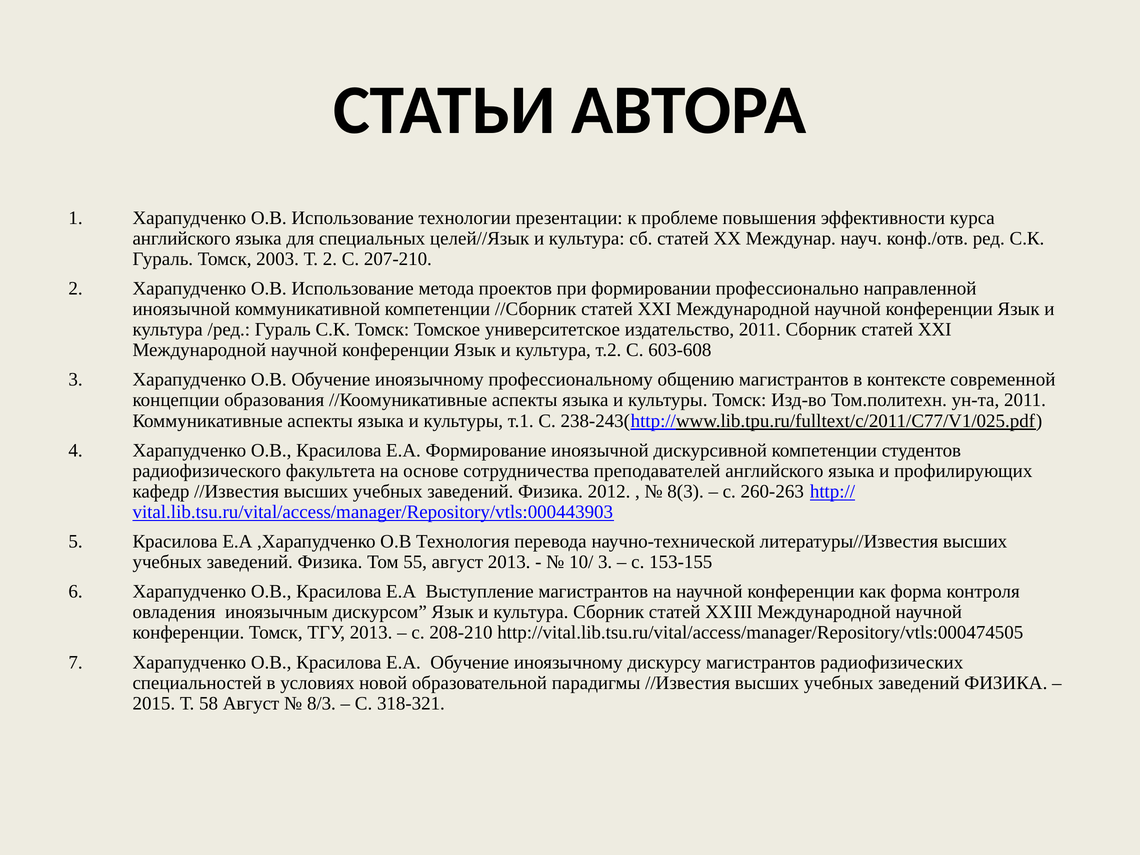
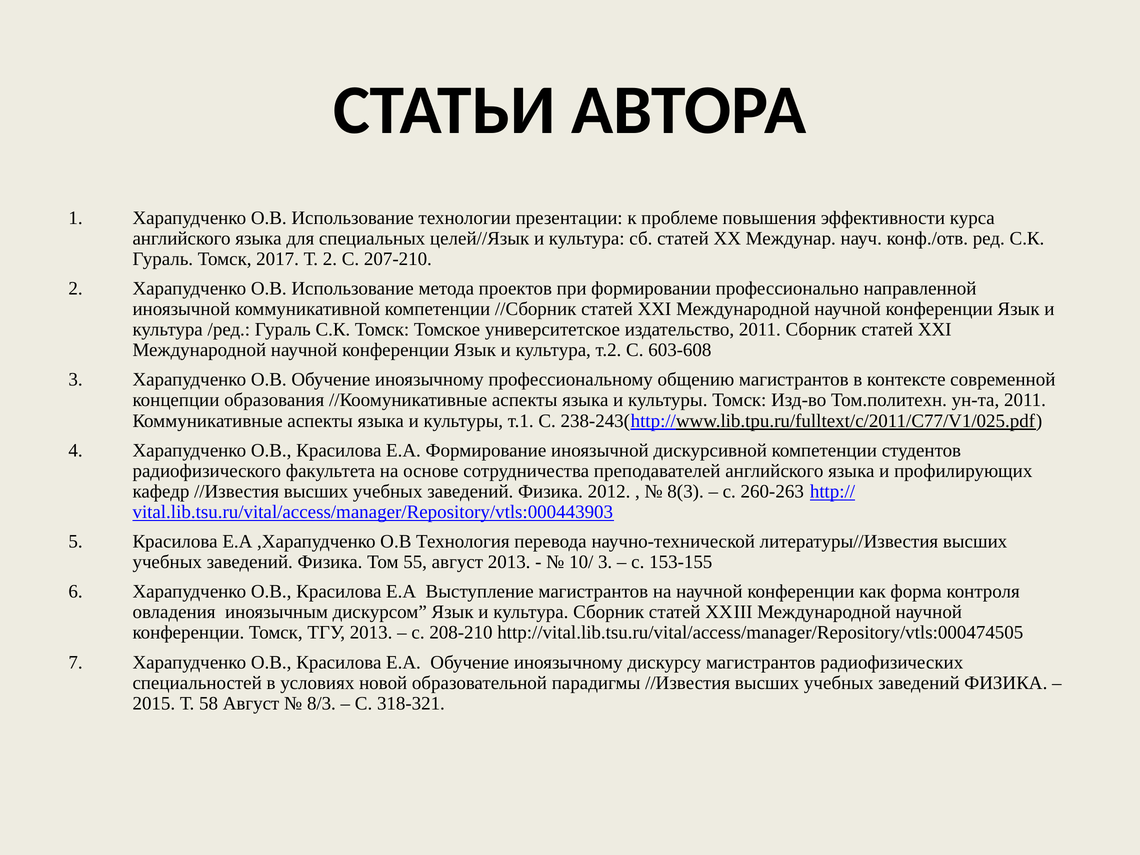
2003: 2003 -> 2017 (278, 259)
